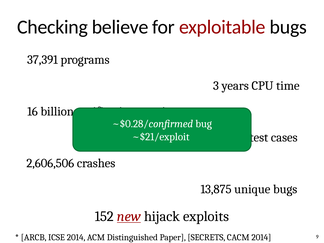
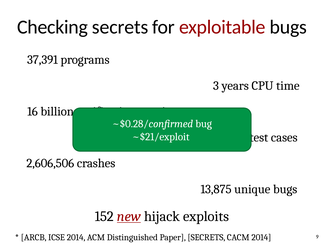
Checking believe: believe -> secrets (120, 27)
